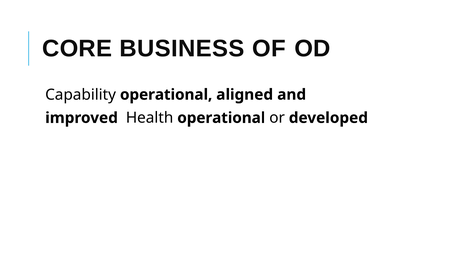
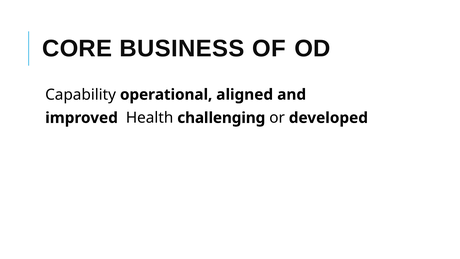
Health operational: operational -> challenging (221, 118)
